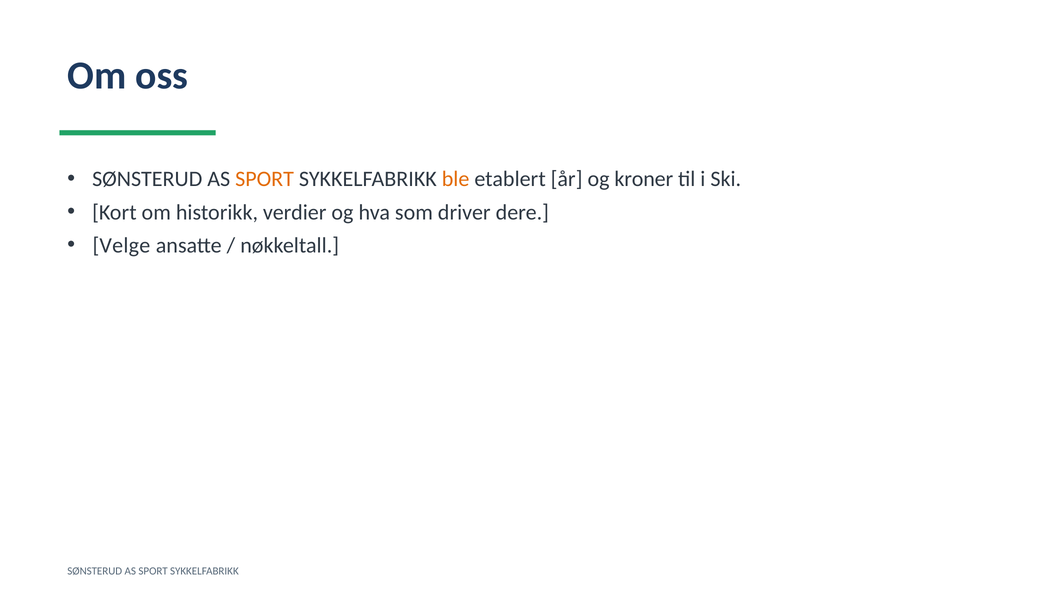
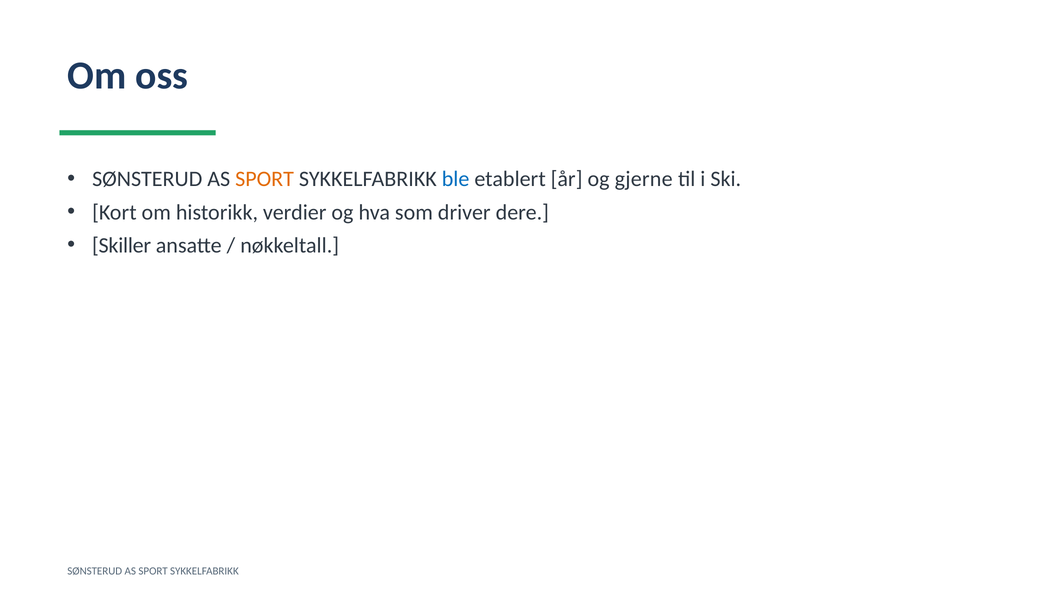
ble colour: orange -> blue (456, 179)
kroner: kroner -> gjerne (644, 179)
Velge: Velge -> Skiller (122, 245)
